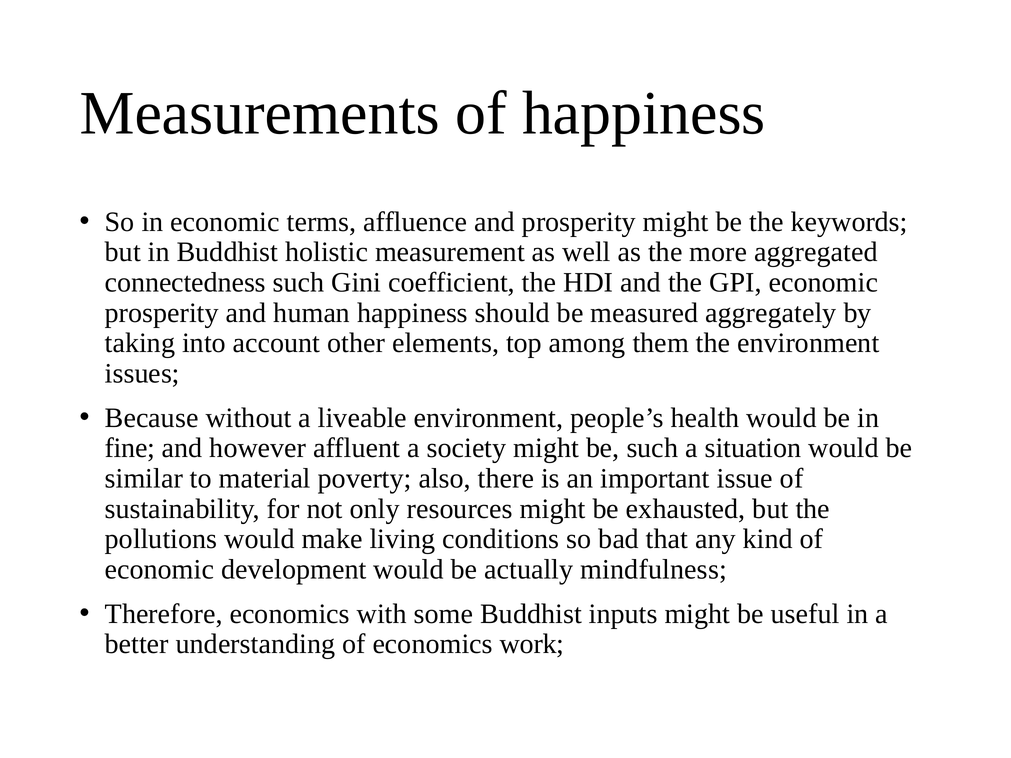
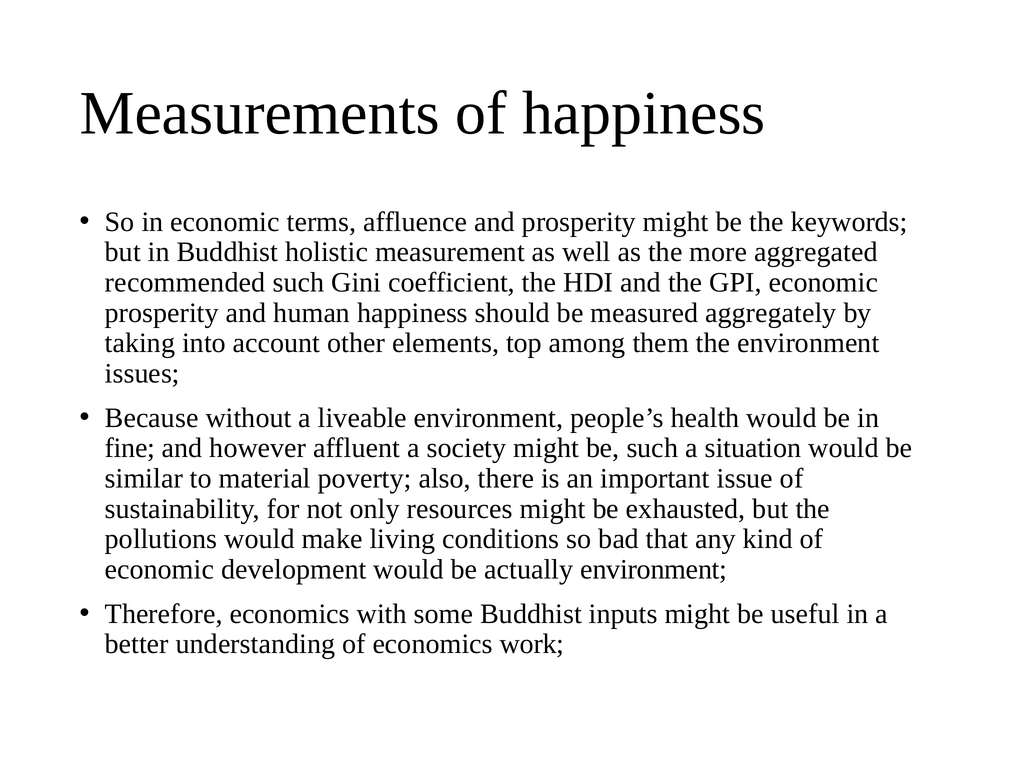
connectedness: connectedness -> recommended (185, 283)
actually mindfulness: mindfulness -> environment (654, 570)
